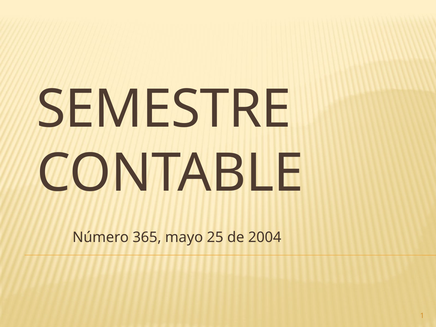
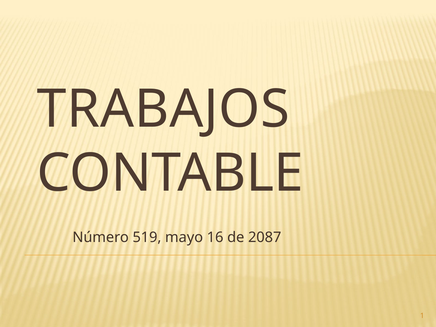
SEMESTRE: SEMESTRE -> TRABAJOS (163, 109)
365: 365 -> 519 (147, 237)
25: 25 -> 16 (215, 237)
2004: 2004 -> 2087 (265, 237)
